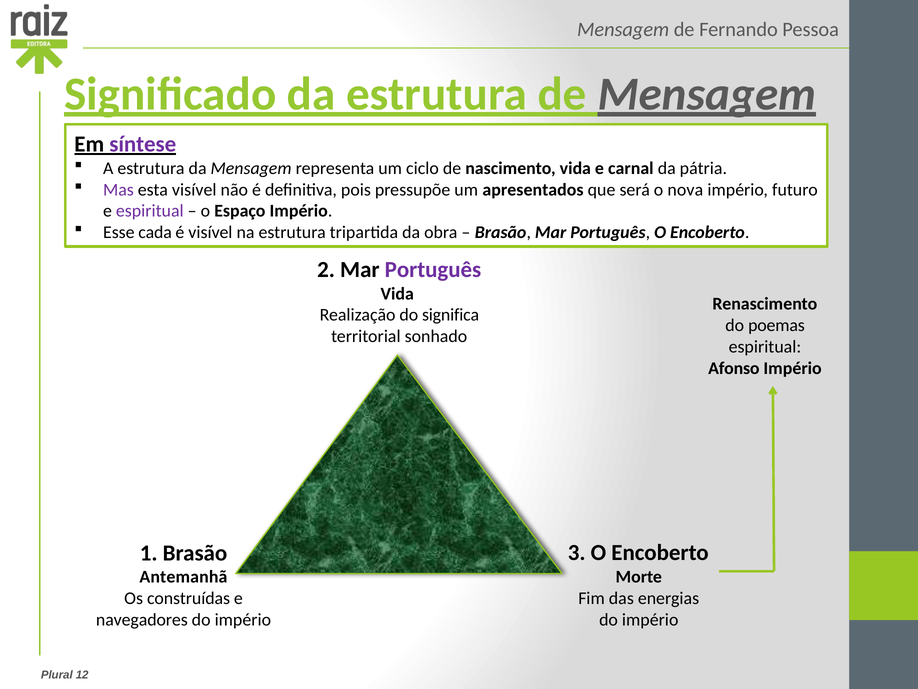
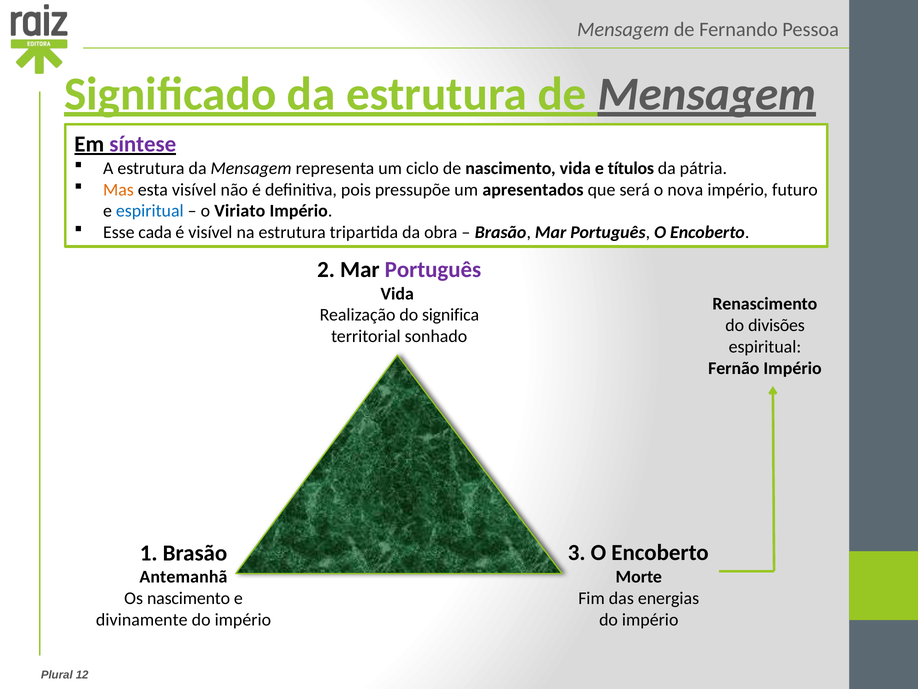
carnal: carnal -> títulos (631, 168)
Mas colour: purple -> orange (118, 189)
espiritual colour: purple -> blue (150, 211)
Espaço: Espaço -> Viriato (240, 211)
poemas: poemas -> divisões (776, 325)
Afonso: Afonso -> Fernão (734, 368)
Os construídas: construídas -> nascimento (189, 598)
navegadores: navegadores -> divinamente (142, 620)
